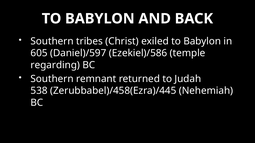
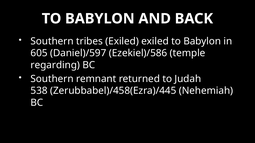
tribes Christ: Christ -> Exiled (122, 41)
